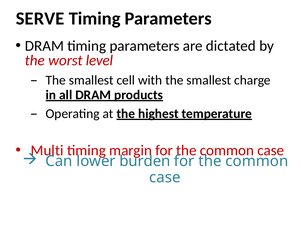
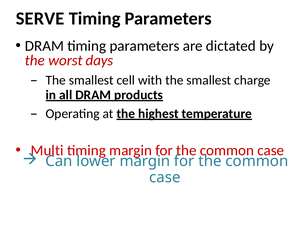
level: level -> days (100, 60)
lower burden: burden -> margin (145, 161)
